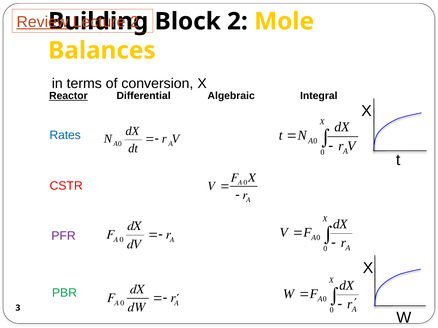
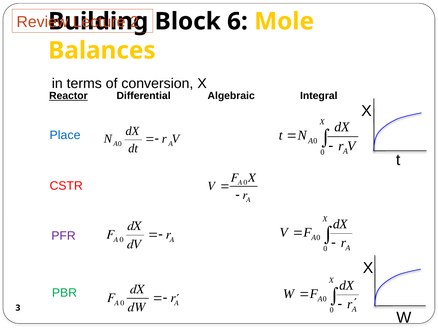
Review underline: present -> none (42, 22)
Block 2: 2 -> 6 (237, 21)
Rates: Rates -> Place (65, 135)
